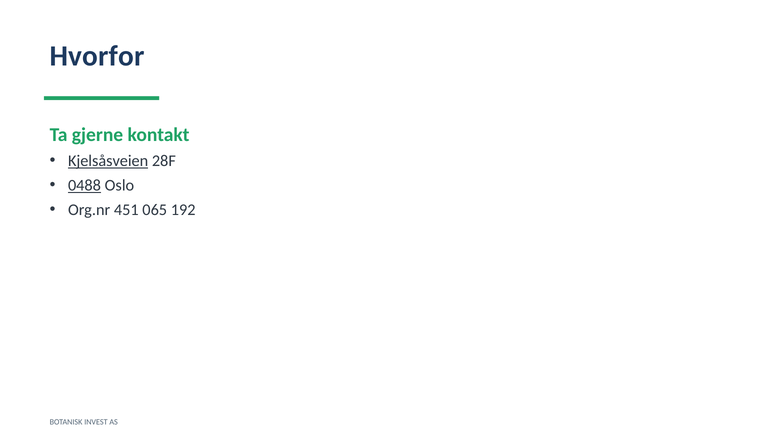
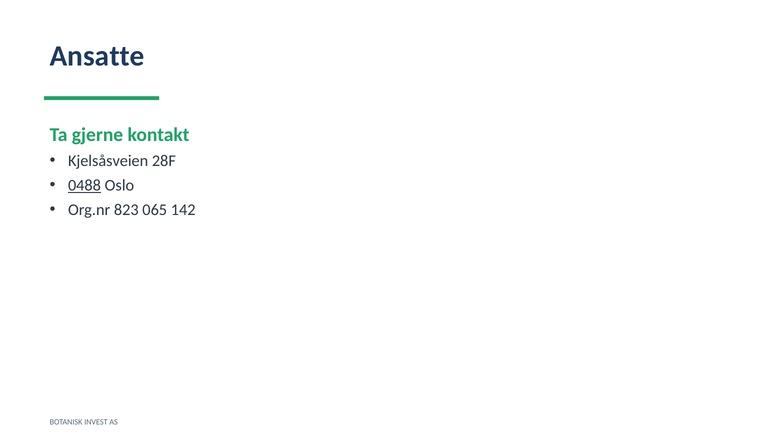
Hvorfor: Hvorfor -> Ansatte (97, 56)
Kjelsåsveien underline: present -> none (108, 161)
451: 451 -> 823 (126, 209)
192: 192 -> 142 (183, 209)
